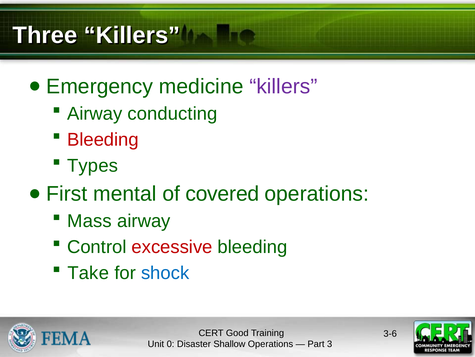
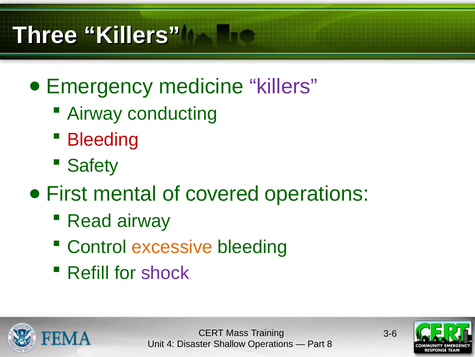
Types: Types -> Safety (93, 165)
Mass: Mass -> Read (90, 221)
excessive colour: red -> orange (172, 247)
Take: Take -> Refill (88, 272)
shock colour: blue -> purple (165, 272)
Good: Good -> Mass (237, 332)
0: 0 -> 4 (171, 343)
3: 3 -> 8 (330, 343)
